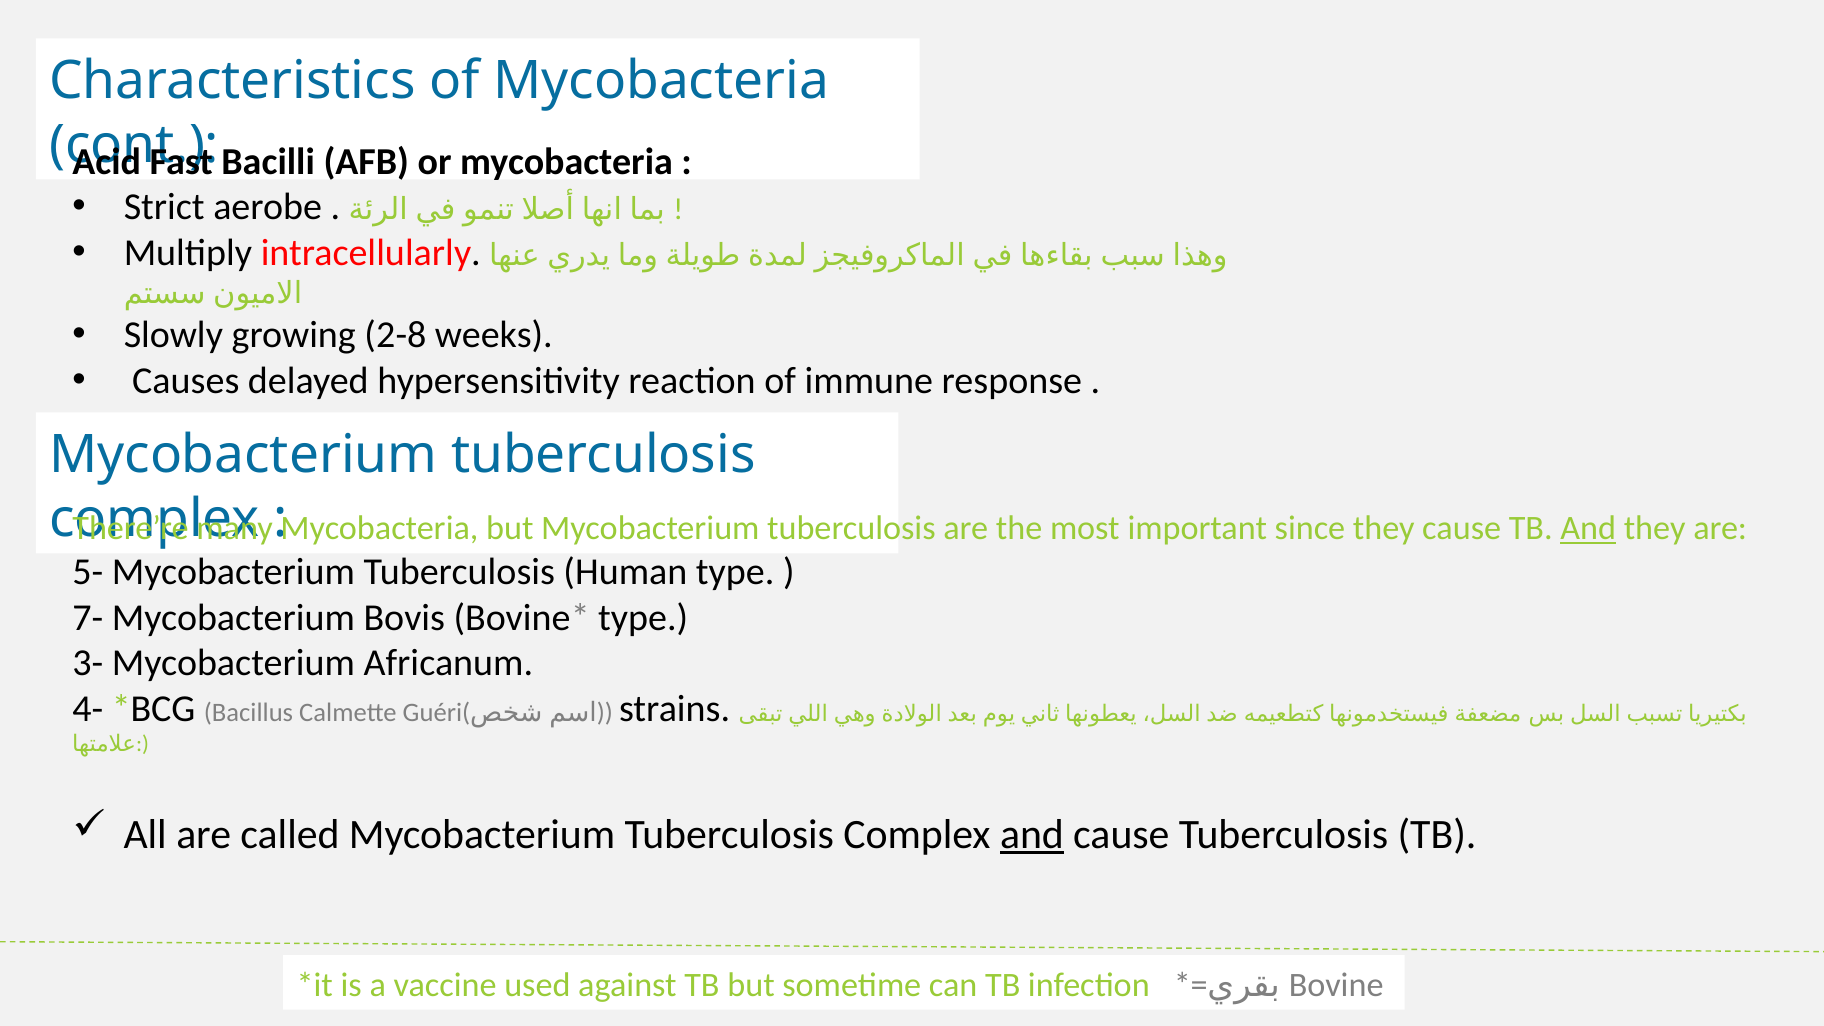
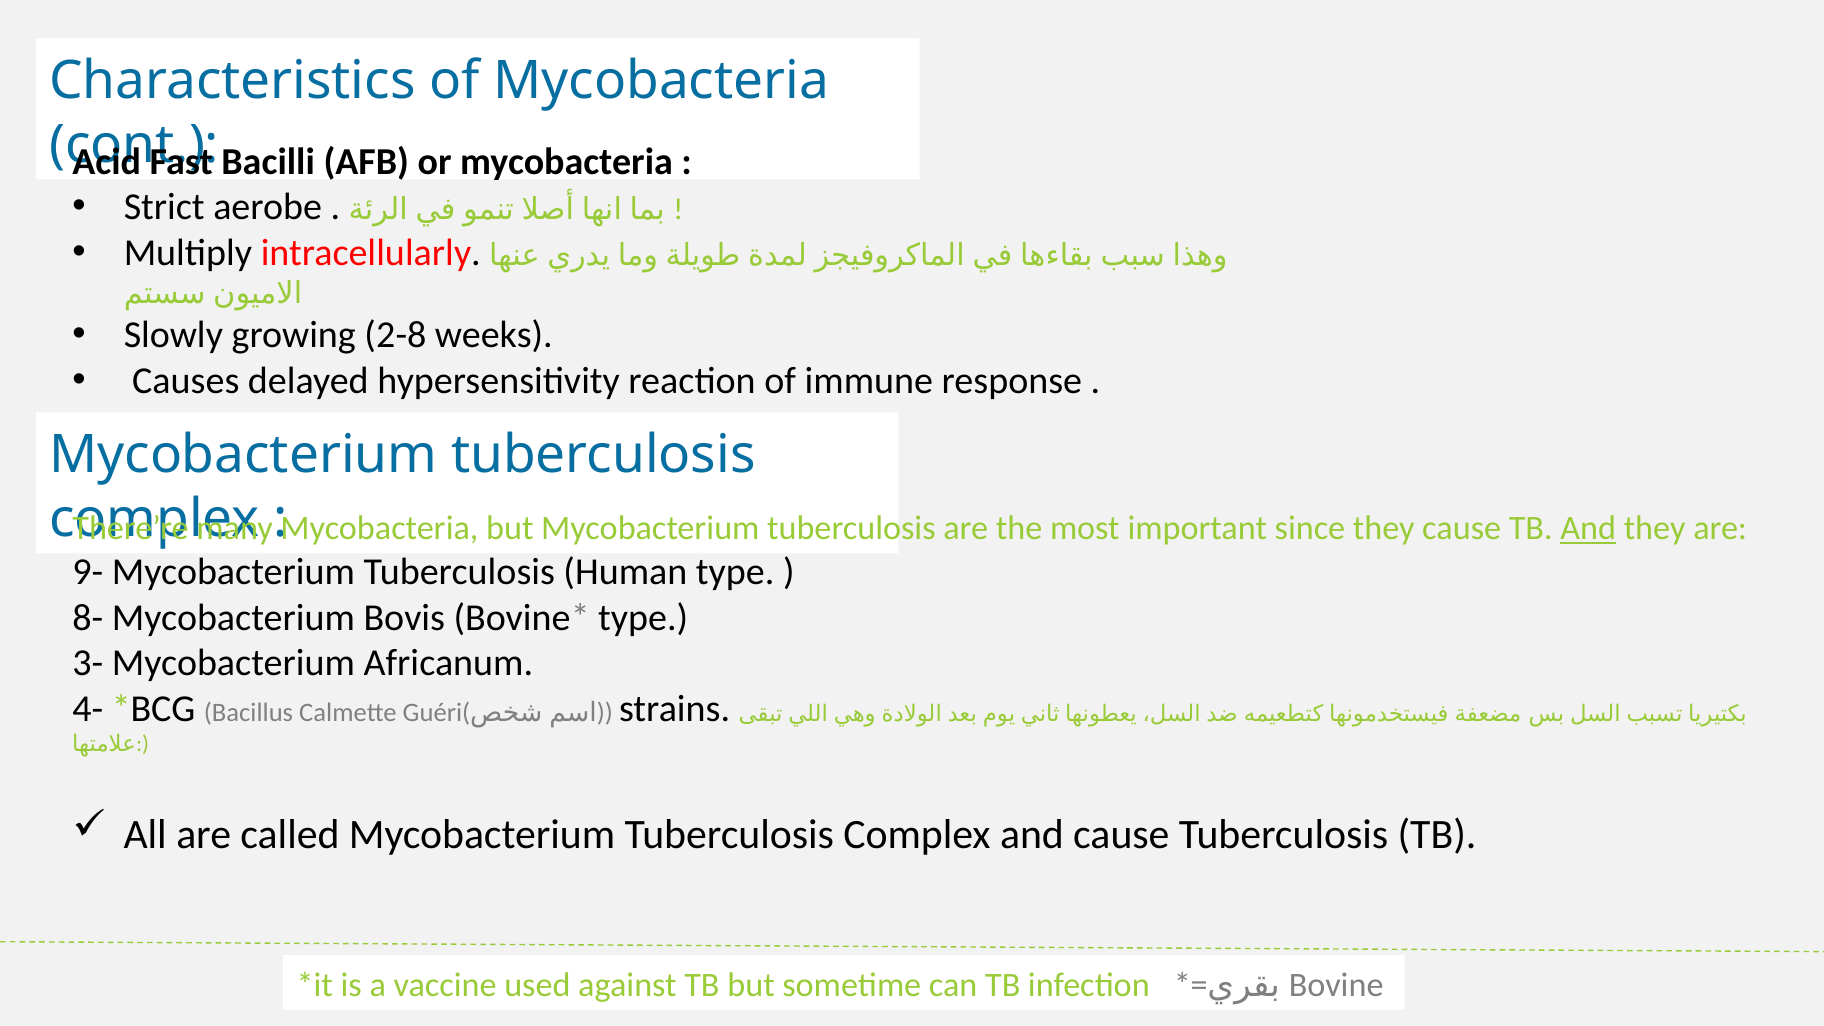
5-: 5- -> 9- (88, 572)
7-: 7- -> 8- (88, 618)
and underline: present -> none (1032, 835)
